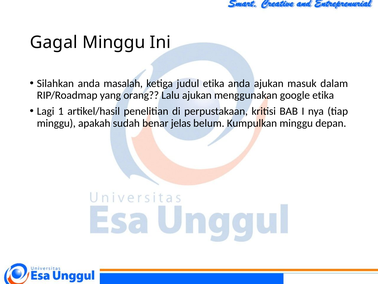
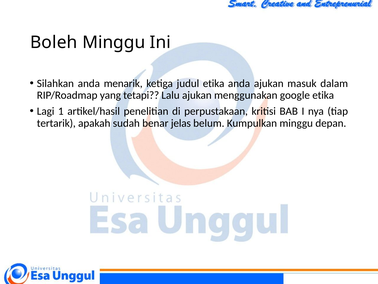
Gagal: Gagal -> Boleh (54, 42)
masalah: masalah -> menarik (123, 83)
orang: orang -> tetapi (141, 95)
minggu: minggu -> tertarik (56, 123)
